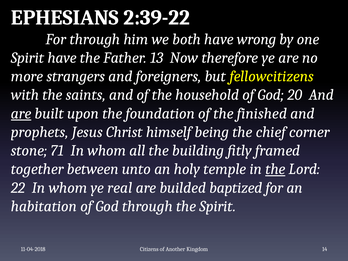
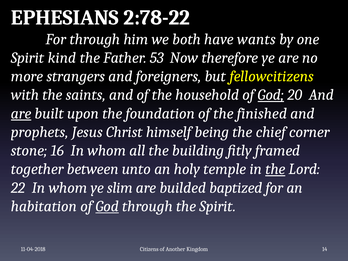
2:39-22: 2:39-22 -> 2:78-22 (157, 18)
wrong: wrong -> wants (256, 39)
Spirit have: have -> kind (62, 58)
13: 13 -> 53 (157, 58)
God underline: none -> present (271, 95)
71: 71 -> 16 (57, 151)
real: real -> slim (120, 188)
God underline: none -> present (107, 206)
